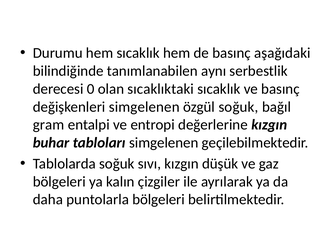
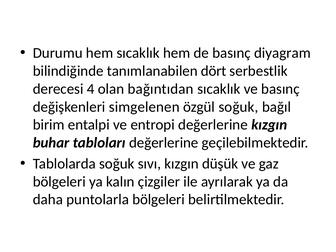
aşağıdaki: aşağıdaki -> diyagram (282, 53)
aynı: aynı -> dört (214, 71)
0: 0 -> 4 (91, 89)
sıcaklıktaki: sıcaklıktaki -> bağıntıdan (161, 89)
gram: gram -> birim (49, 125)
tabloları simgelenen: simgelenen -> değerlerine (164, 143)
